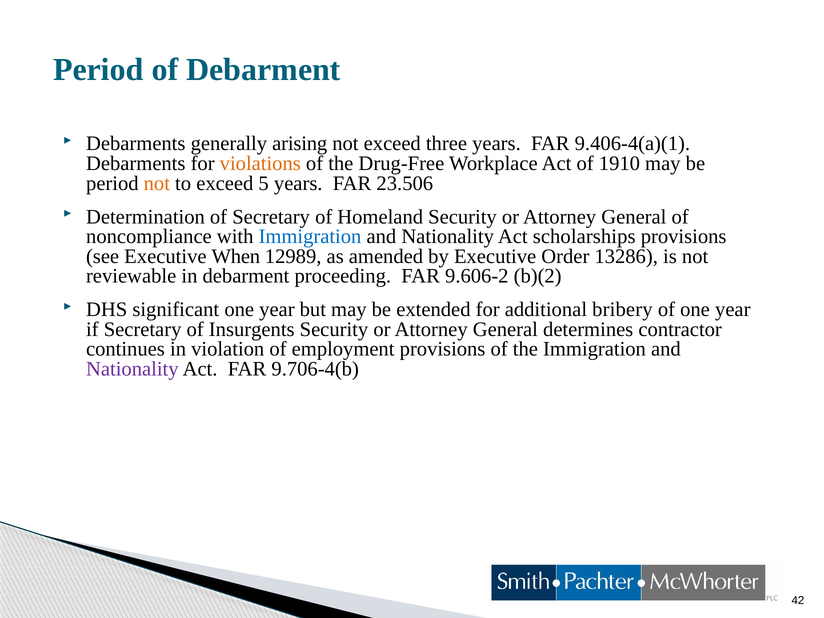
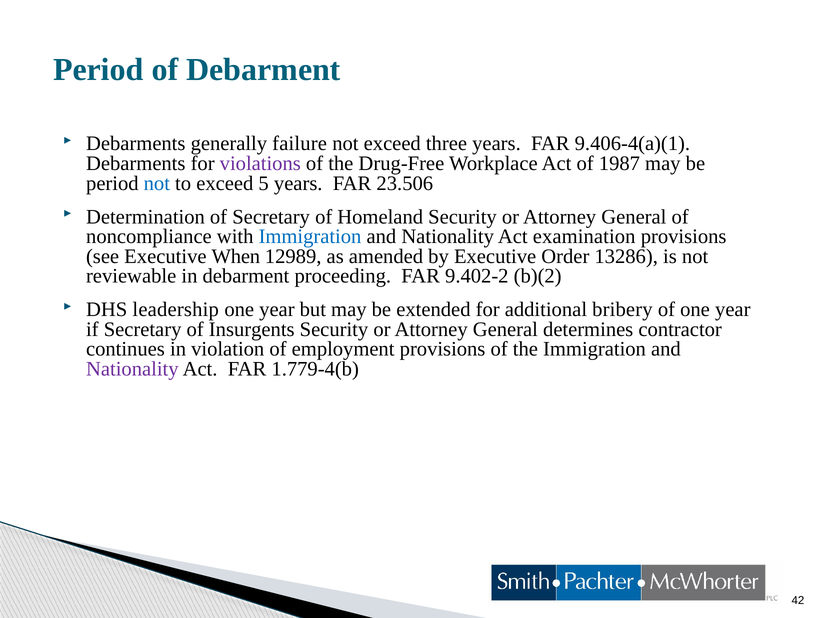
arising: arising -> failure (300, 144)
violations colour: orange -> purple (260, 163)
1910: 1910 -> 1987 (619, 163)
not colour: orange -> blue (157, 183)
scholarships: scholarships -> examination (584, 237)
9.606-2: 9.606-2 -> 9.402-2 (477, 276)
significant: significant -> leadership (176, 310)
9.706-4(b: 9.706-4(b -> 1.779-4(b (315, 369)
